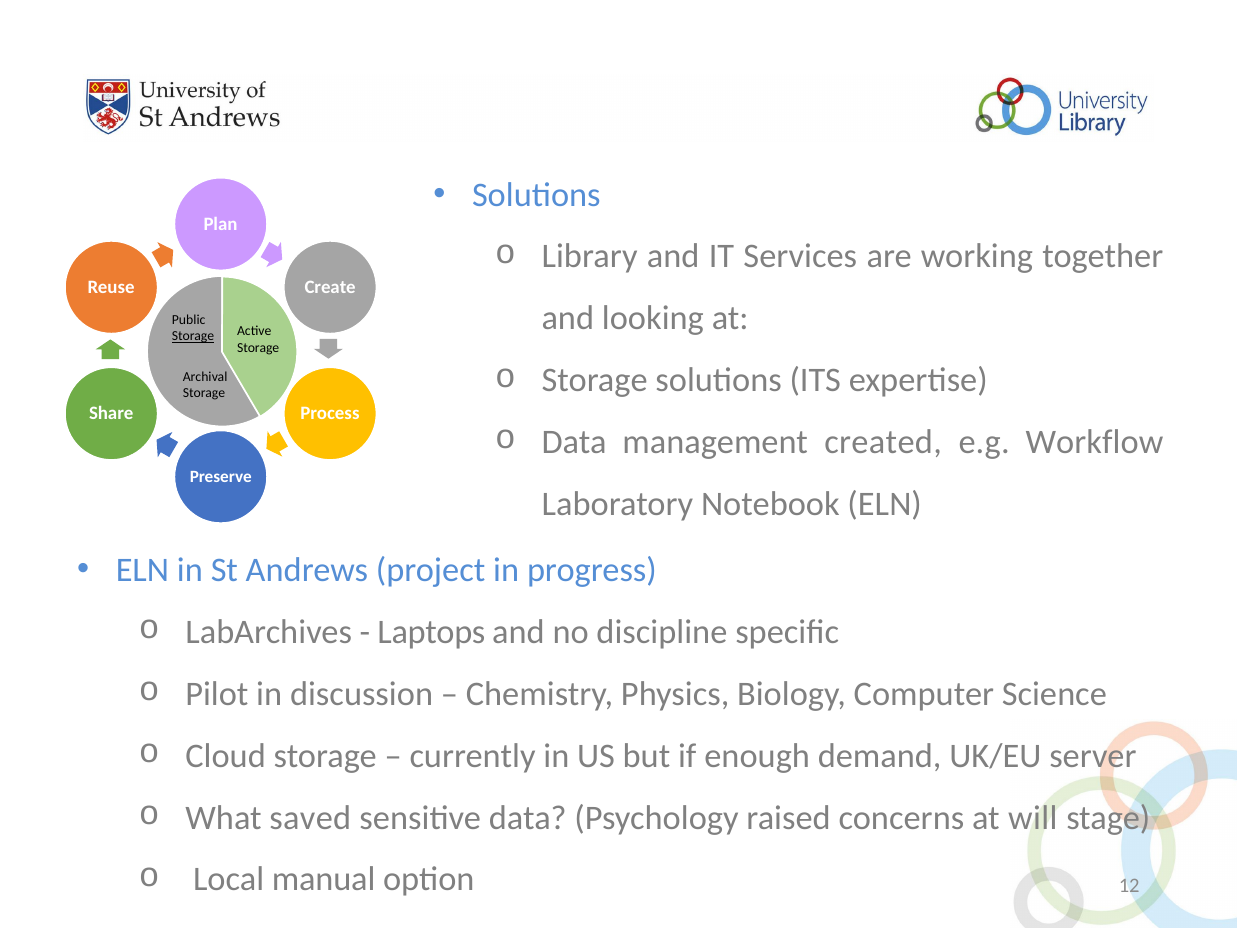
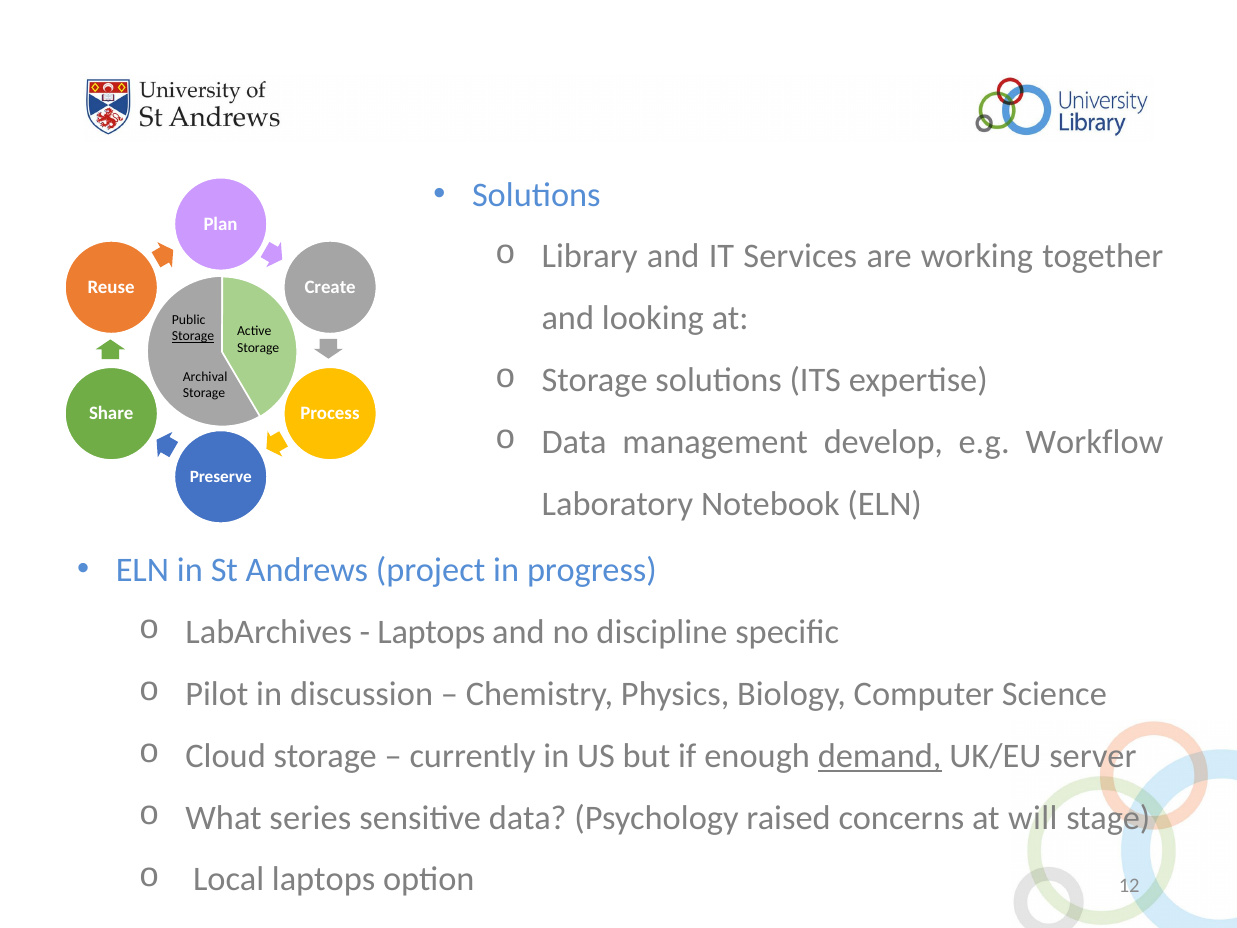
created: created -> develop (883, 442)
demand underline: none -> present (880, 756)
saved: saved -> series (310, 817)
Local manual: manual -> laptops (324, 879)
